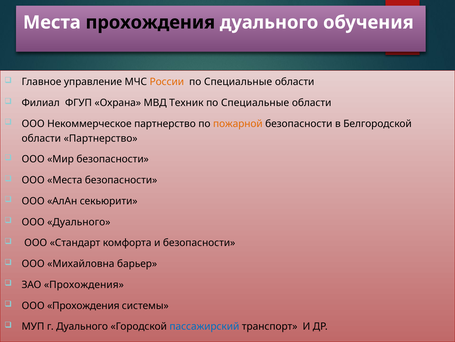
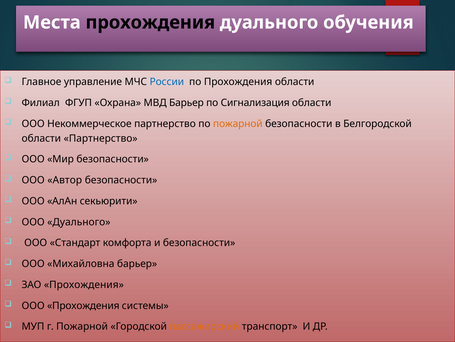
России colour: orange -> blue (167, 82)
Специальные: Специальные -> Прохождения (238, 82)
МВД Техник: Техник -> Барьер (186, 103)
Специальные: Специальные -> Сигнализация (255, 103)
ООО Места: Места -> Автор (65, 180)
г Дуального: Дуального -> Пожарной (82, 326)
пассажирский colour: blue -> orange (204, 326)
